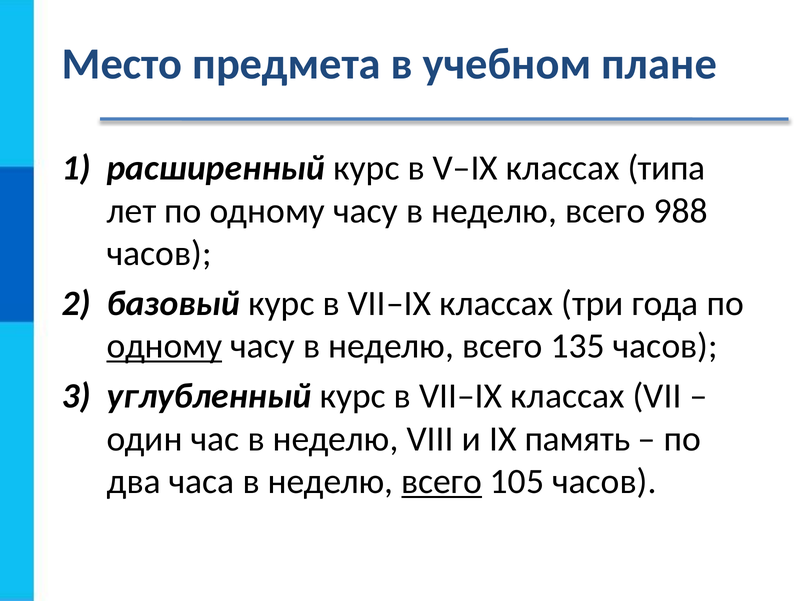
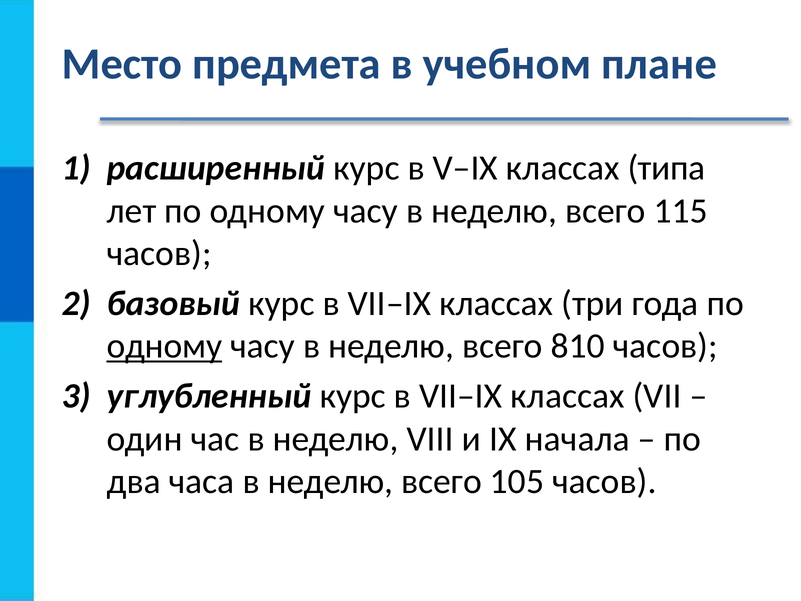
988: 988 -> 115 (681, 211)
135: 135 -> 810 (578, 346)
память: память -> начала (577, 439)
всего underline: present -> none (442, 481)
